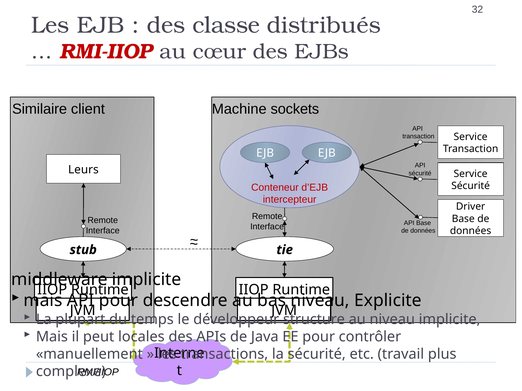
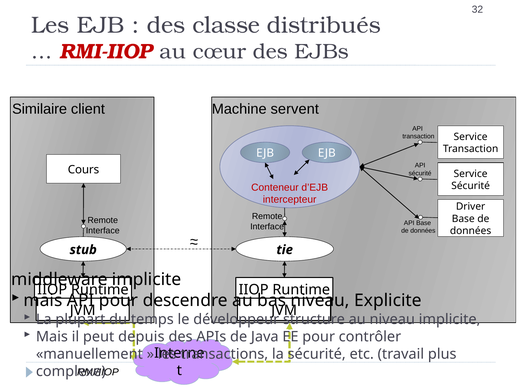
sockets: sockets -> servent (295, 109)
Leurs: Leurs -> Cours (84, 170)
locales: locales -> depuis (141, 337)
